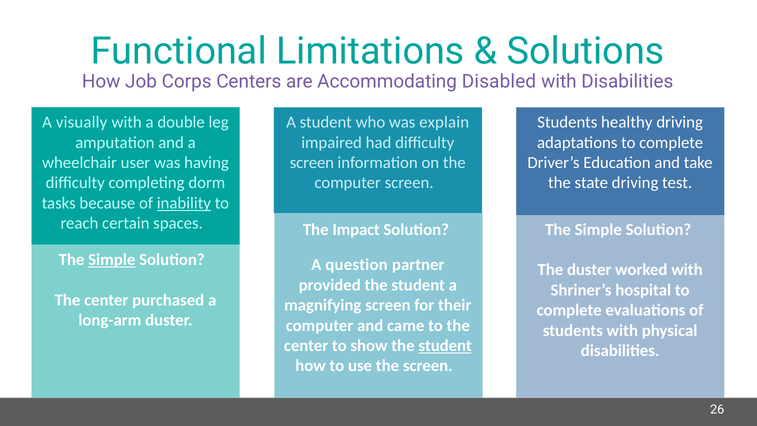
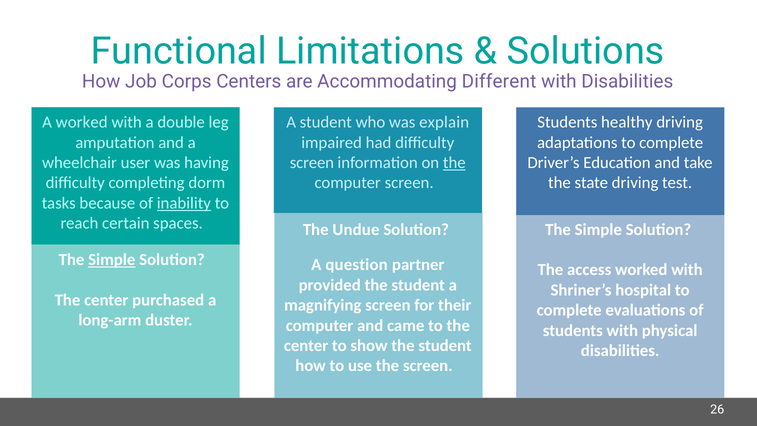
Disabled: Disabled -> Different (499, 82)
A visually: visually -> worked (82, 122)
the underline: none -> present (454, 163)
Impact: Impact -> Undue (356, 229)
The duster: duster -> access (589, 270)
student underline: present -> none (445, 346)
